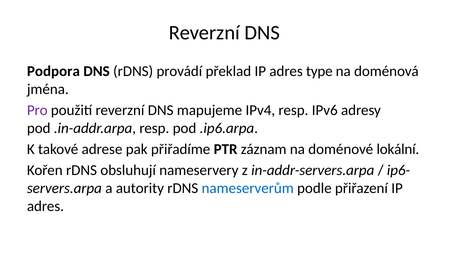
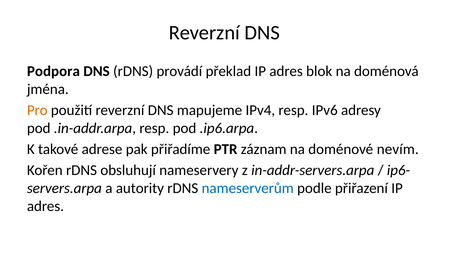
type: type -> blok (319, 71)
Pro colour: purple -> orange (37, 110)
lokální: lokální -> nevím (398, 149)
